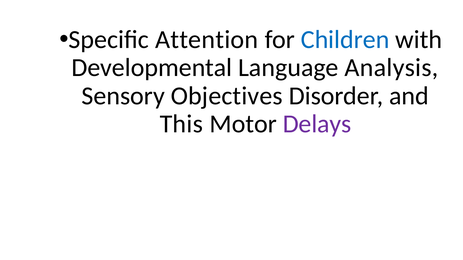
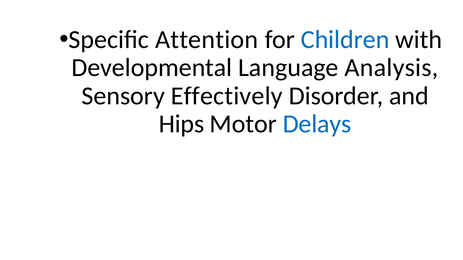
Objectives: Objectives -> Effectively (227, 96)
This: This -> Hips (182, 124)
Delays colour: purple -> blue (317, 124)
